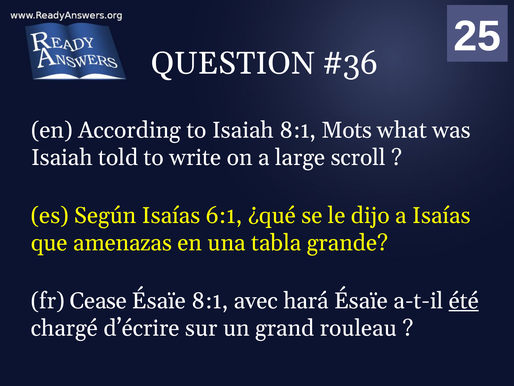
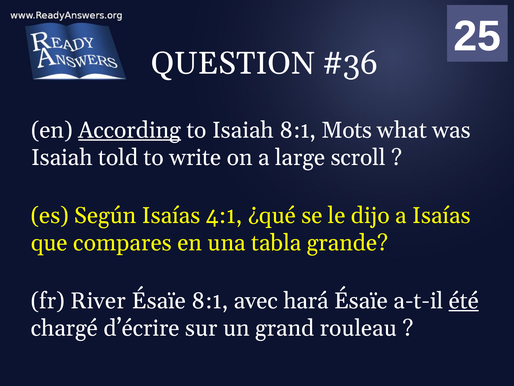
According underline: none -> present (130, 130)
6:1: 6:1 -> 4:1 (224, 215)
amenazas: amenazas -> compares (123, 243)
Cease: Cease -> River (98, 301)
